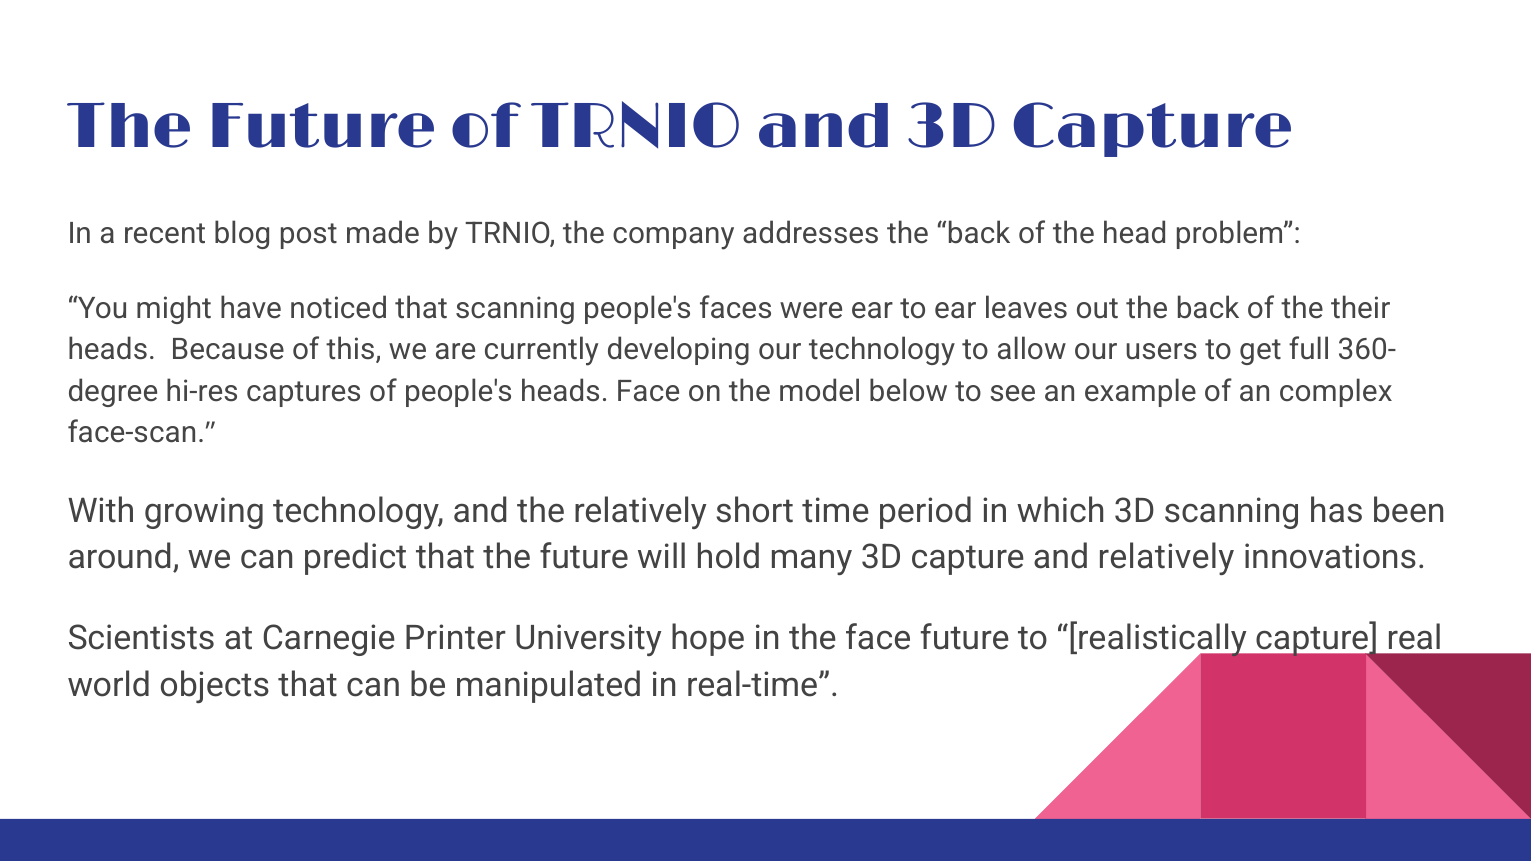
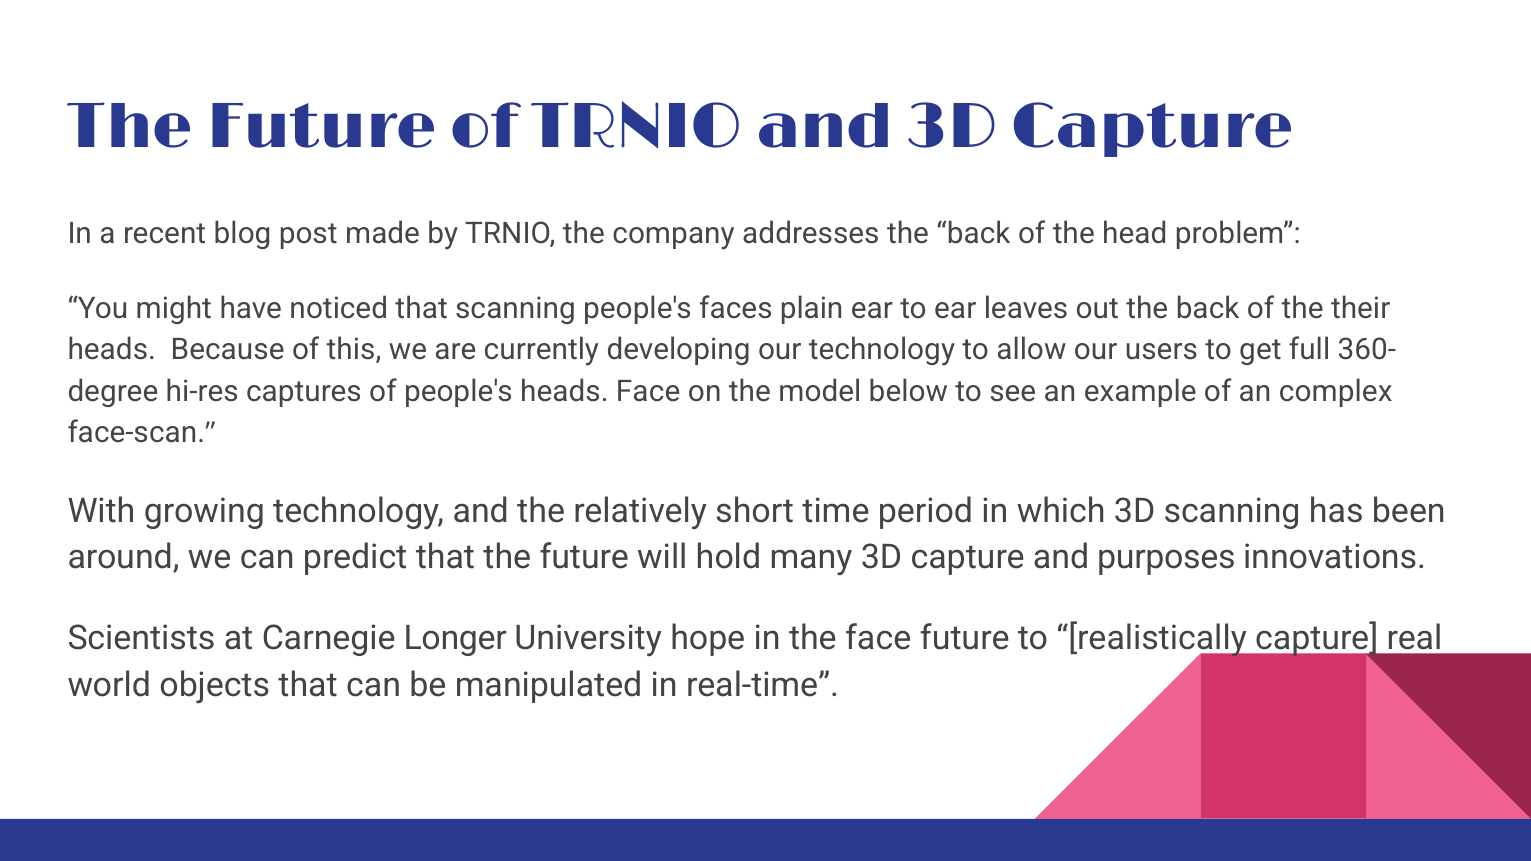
were: were -> plain (812, 309)
and relatively: relatively -> purposes (1166, 558)
Printer: Printer -> Longer (455, 639)
